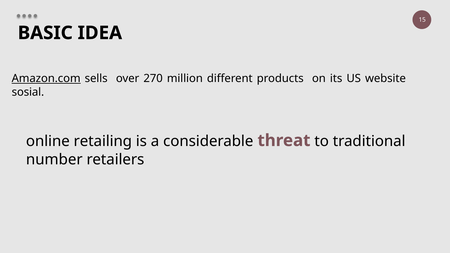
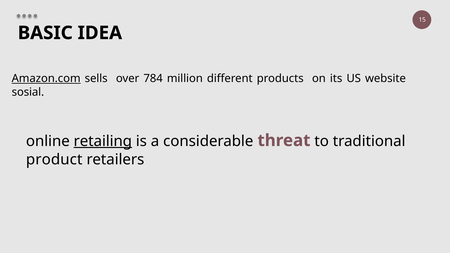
270: 270 -> 784 (153, 79)
retailing underline: none -> present (103, 141)
number: number -> product (54, 160)
